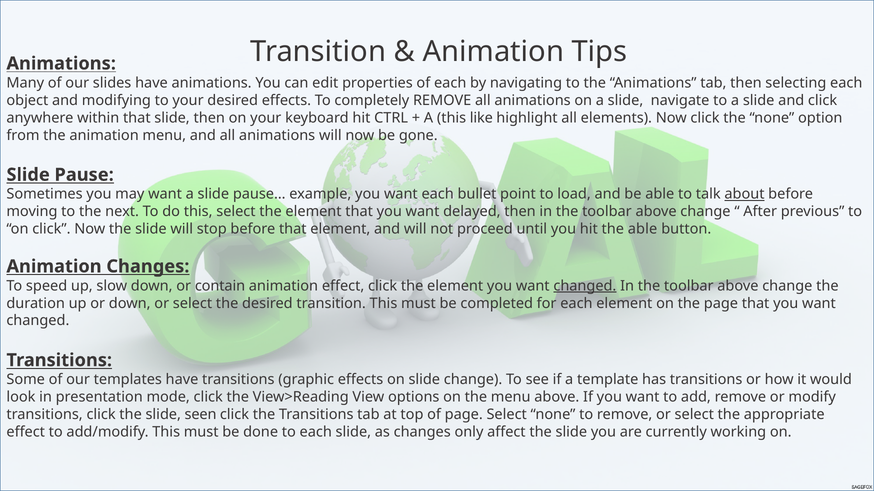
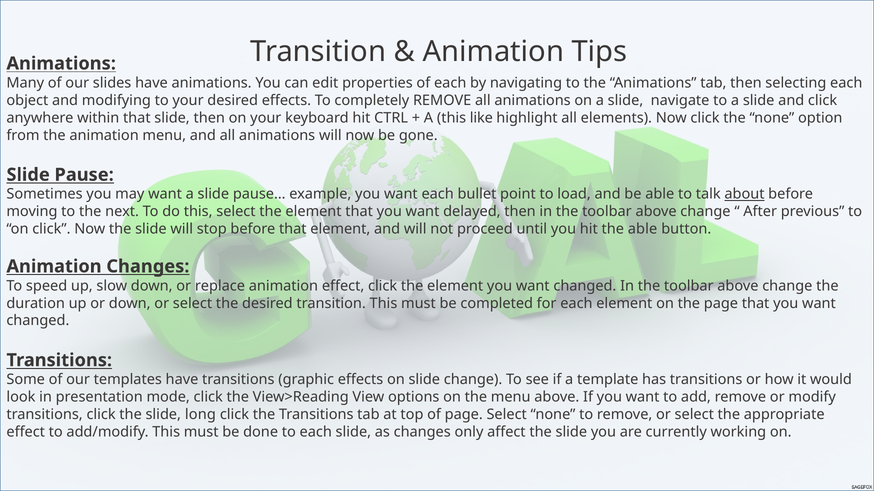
contain: contain -> replace (220, 286)
changed underline: present -> none (585, 286)
seen: seen -> long (200, 415)
